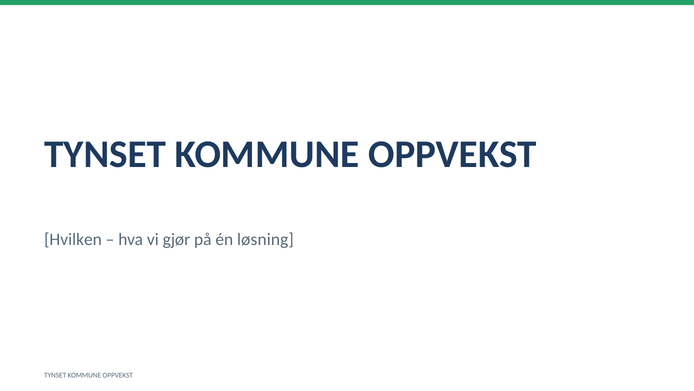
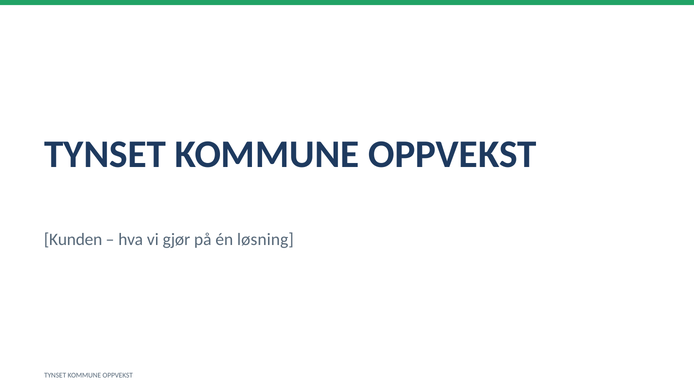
Hvilken: Hvilken -> Kunden (73, 239)
